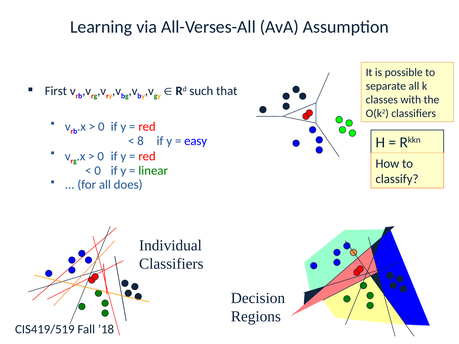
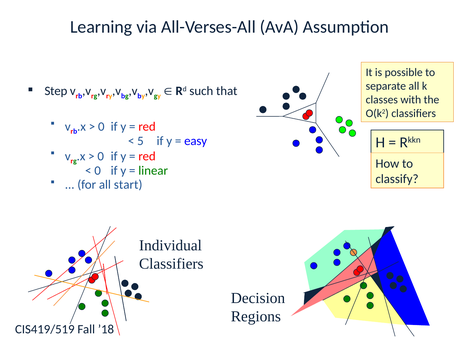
First: First -> Step (56, 91)
8: 8 -> 5 (140, 141)
does: does -> start (128, 185)
